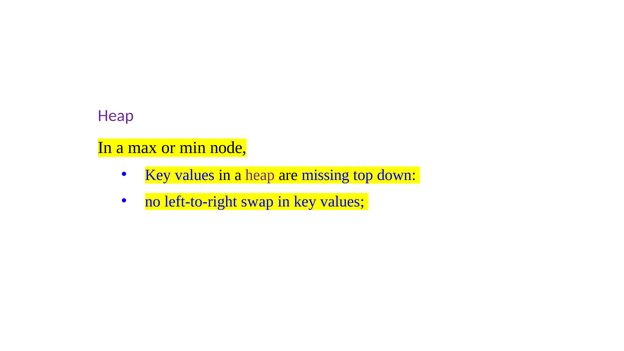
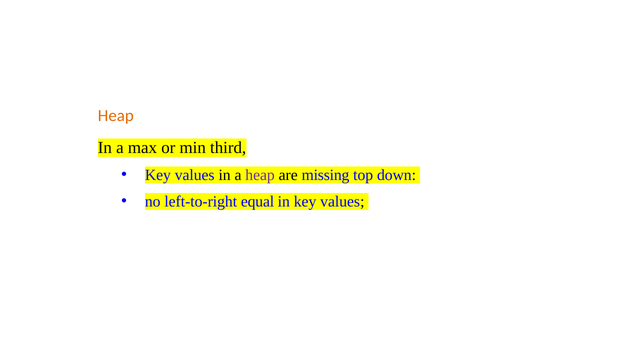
Heap colour: purple -> orange (116, 116)
node: node -> third (228, 148)
swap: swap -> equal (258, 202)
